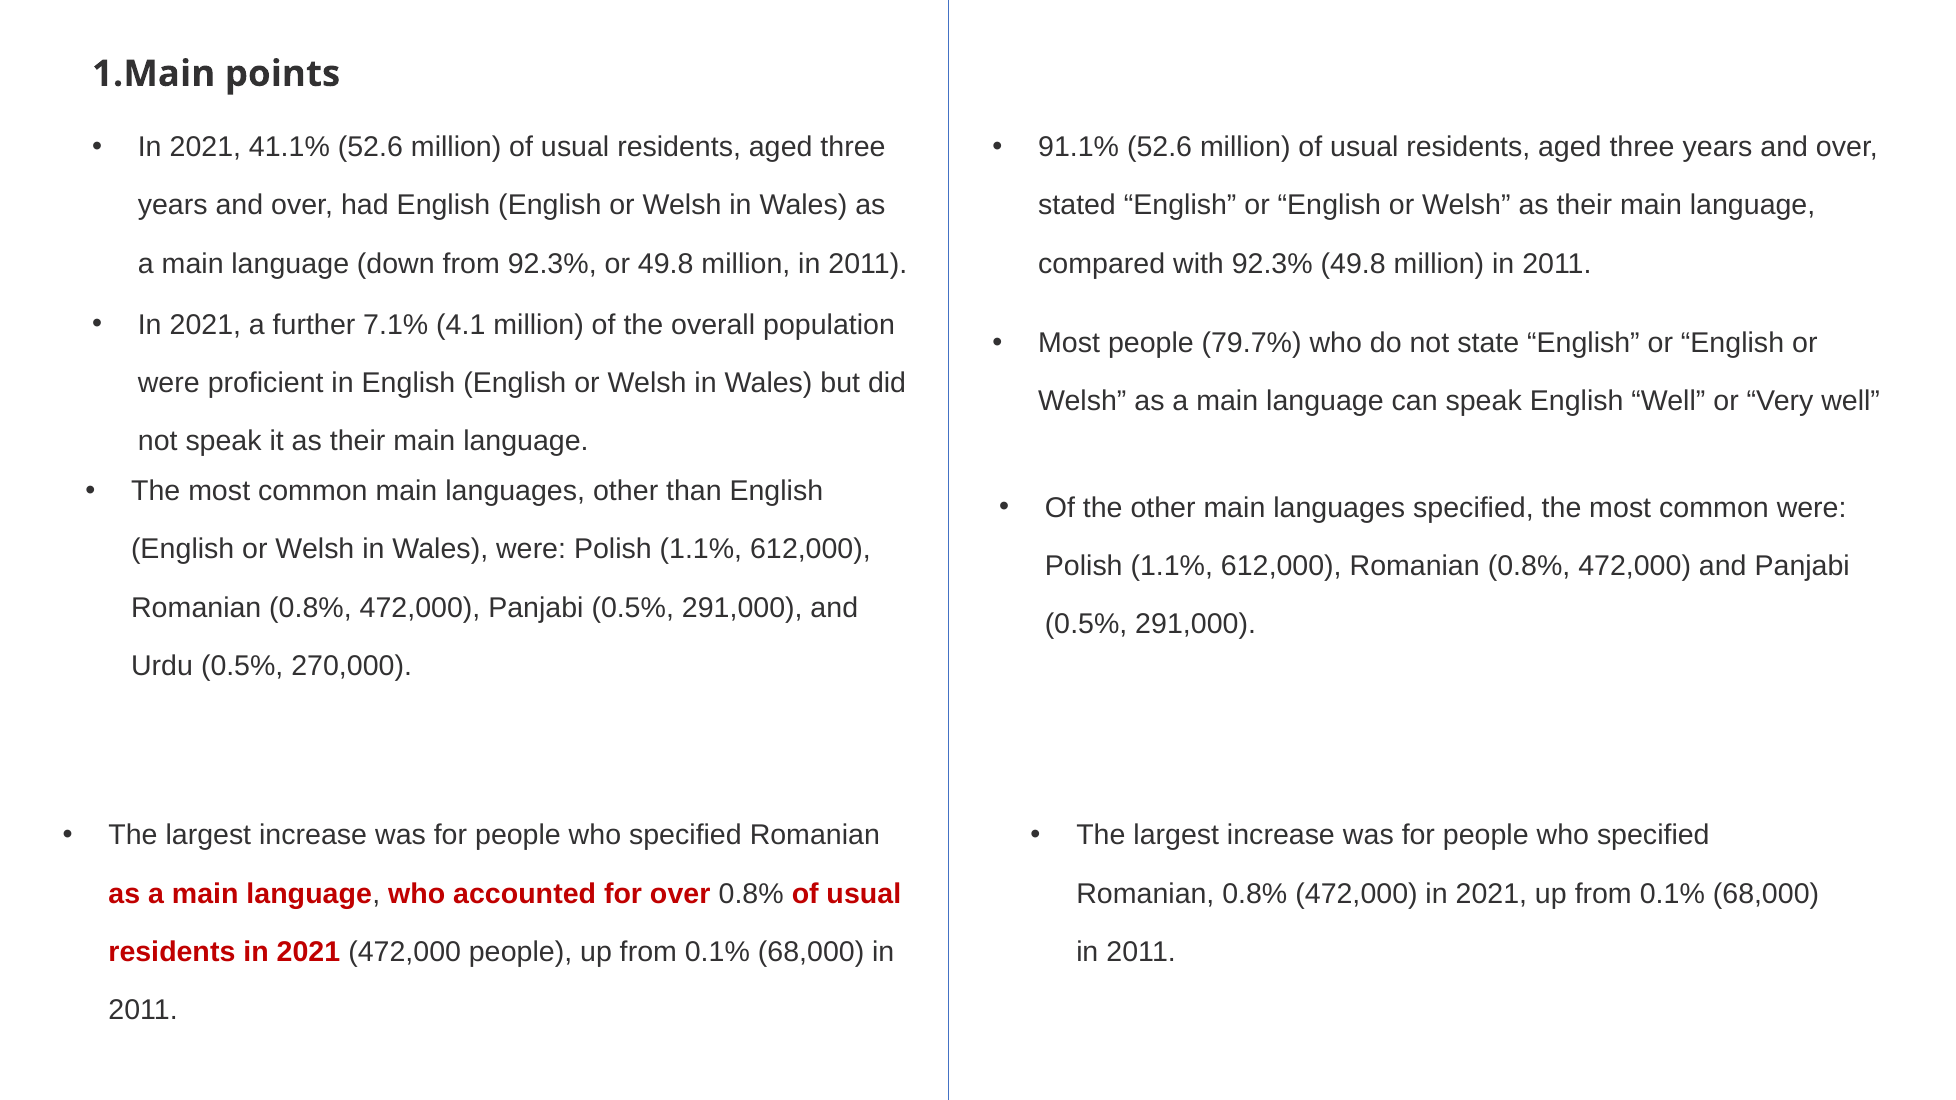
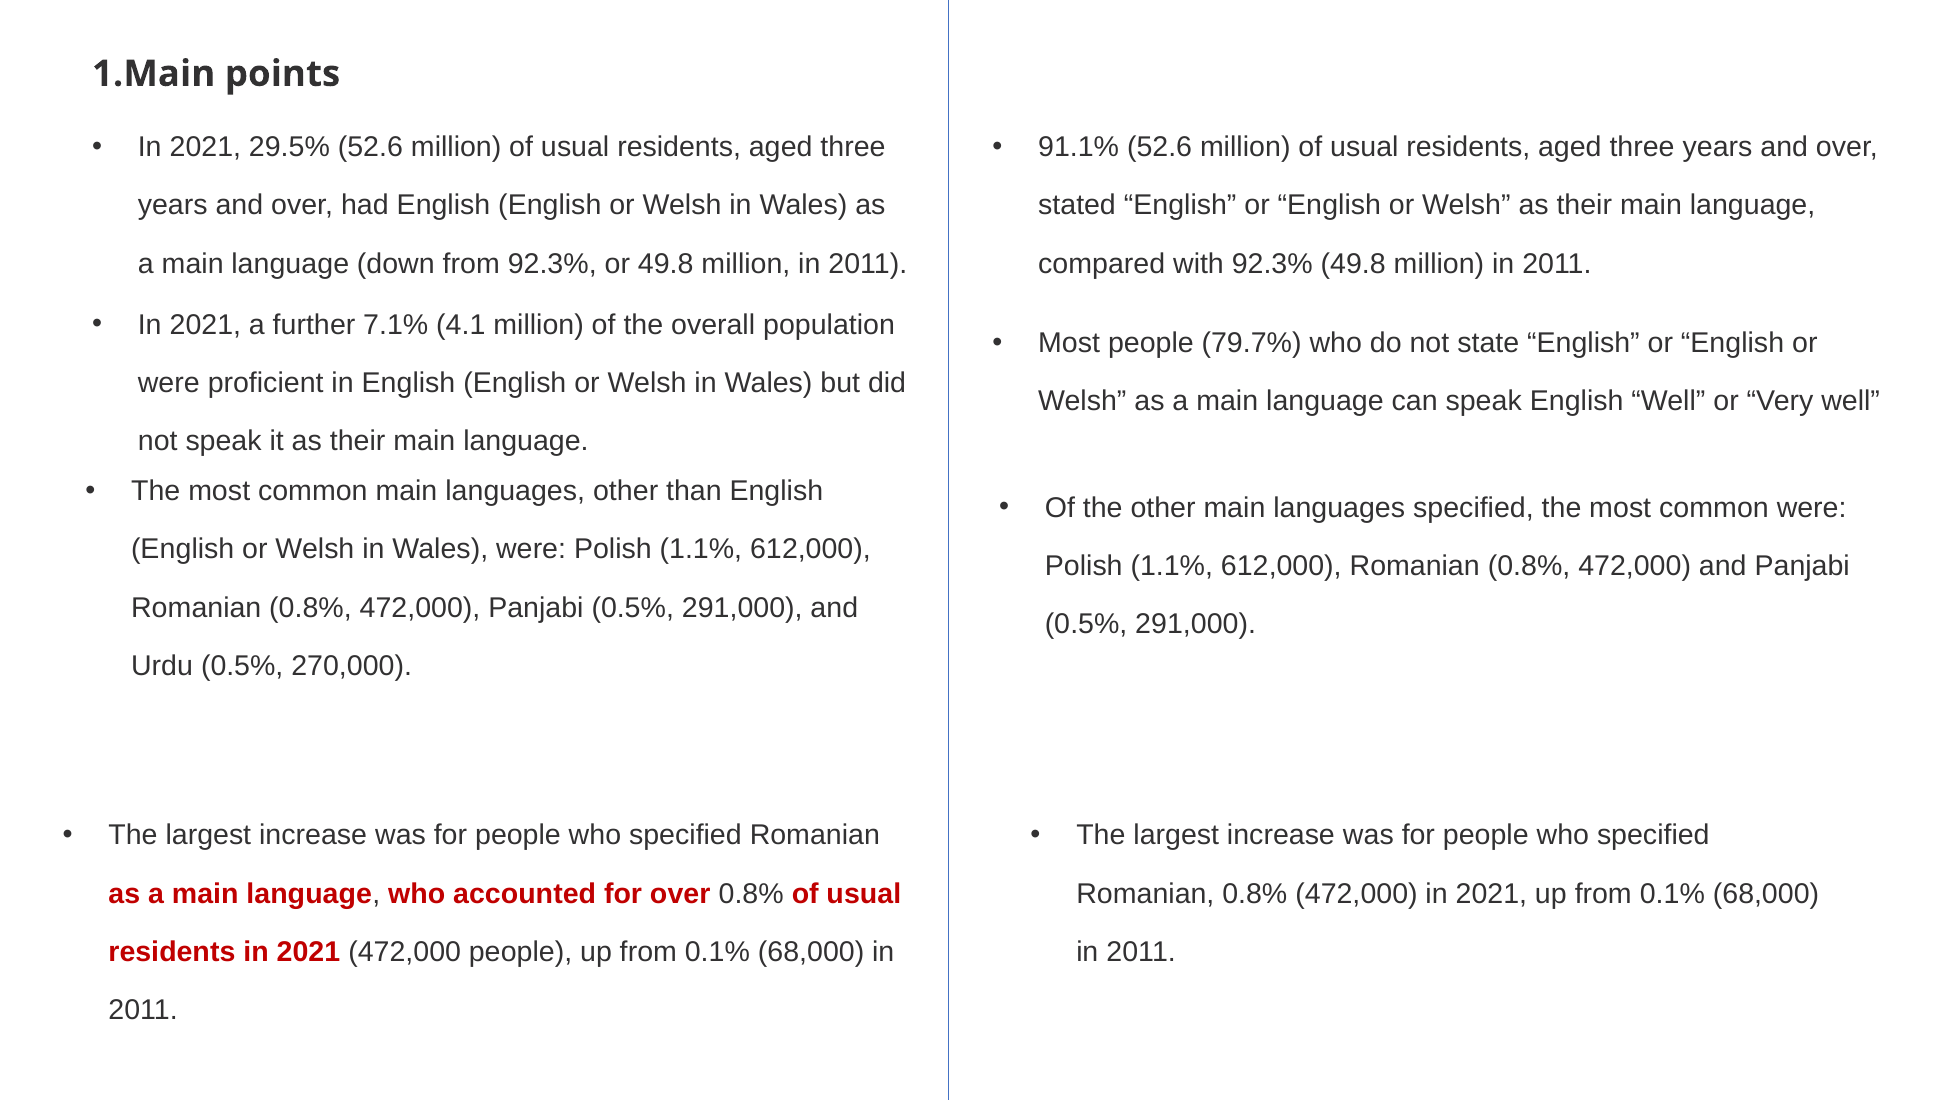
41.1%: 41.1% -> 29.5% (289, 147)
